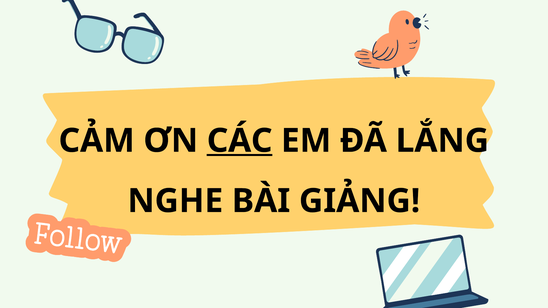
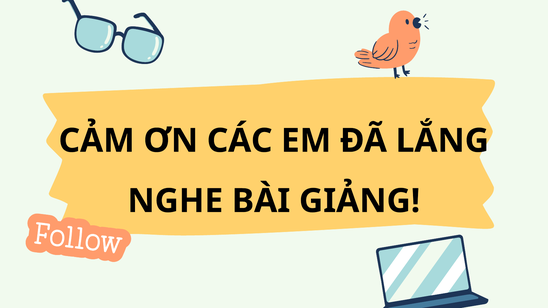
CÁC underline: present -> none (240, 141)
